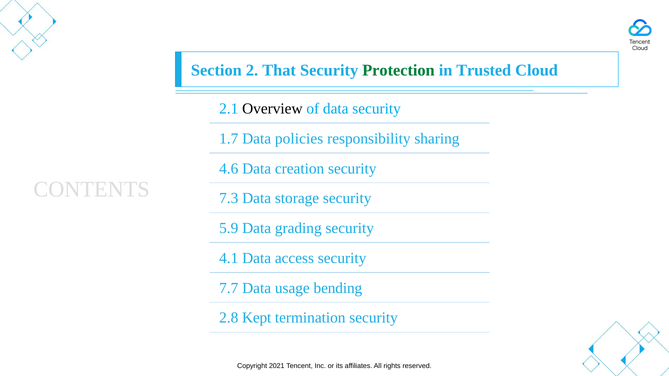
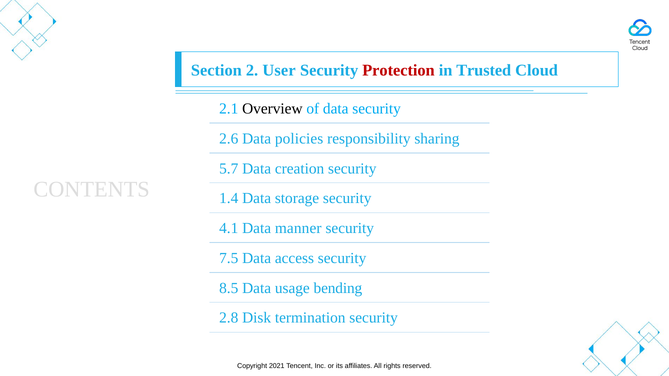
That: That -> User (279, 70)
Protection colour: green -> red (398, 70)
1.7: 1.7 -> 2.6 (229, 139)
4.6: 4.6 -> 5.7 (229, 169)
7.3: 7.3 -> 1.4 (229, 199)
5.9: 5.9 -> 4.1 (229, 228)
grading: grading -> manner (298, 228)
4.1: 4.1 -> 7.5 (229, 258)
7.7: 7.7 -> 8.5 (229, 288)
Kept: Kept -> Disk (257, 318)
